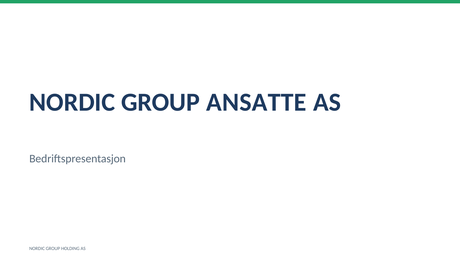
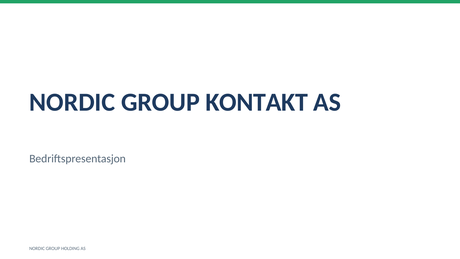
ANSATTE: ANSATTE -> KONTAKT (257, 102)
